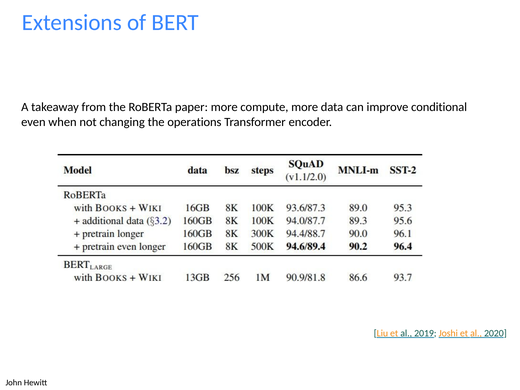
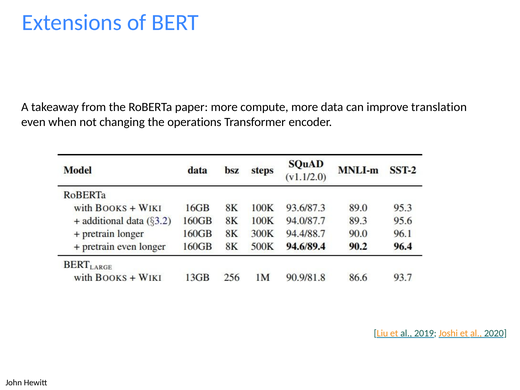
conditional: conditional -> translation (439, 107)
